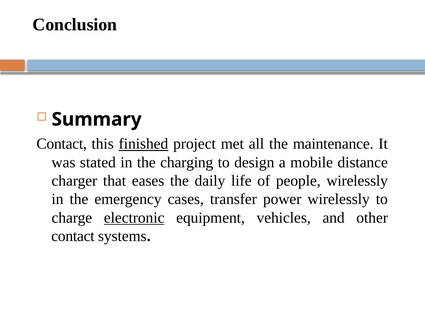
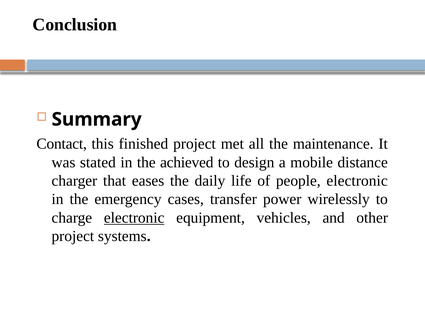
finished underline: present -> none (143, 144)
charging: charging -> achieved (187, 162)
people wirelessly: wirelessly -> electronic (357, 181)
contact: contact -> project (73, 236)
